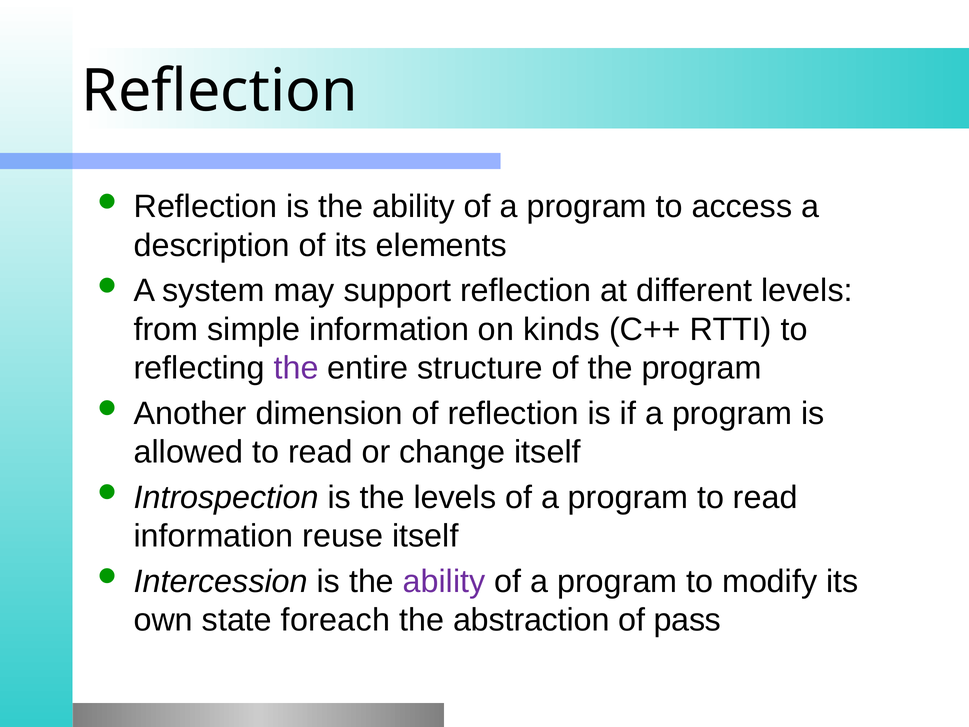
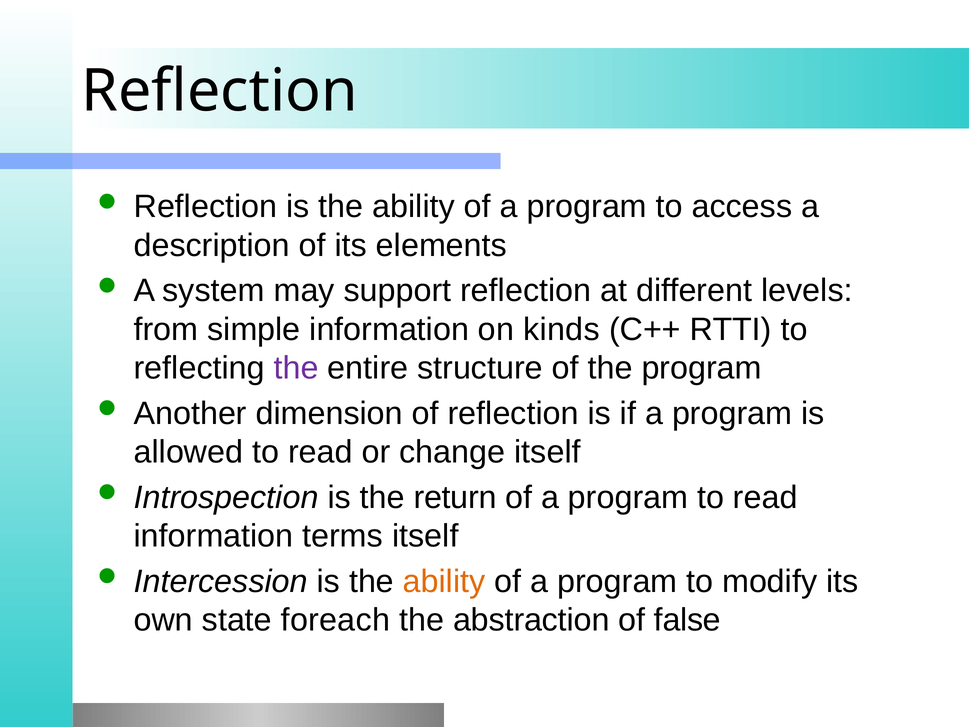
the levels: levels -> return (455, 497)
reuse: reuse -> terms (343, 536)
ability colour: purple -> orange (444, 581)
pass: pass -> false (687, 620)
